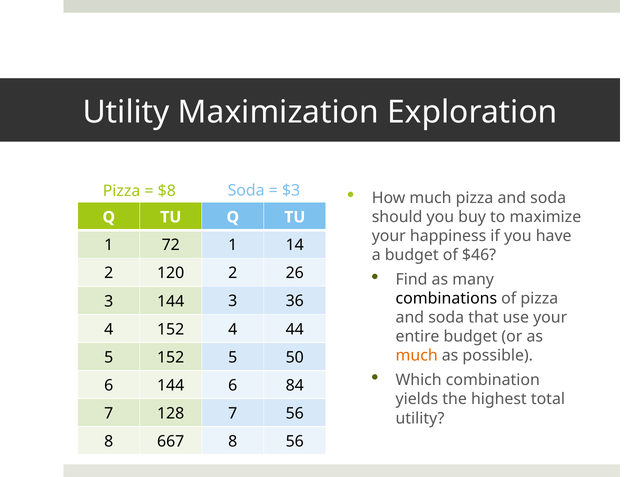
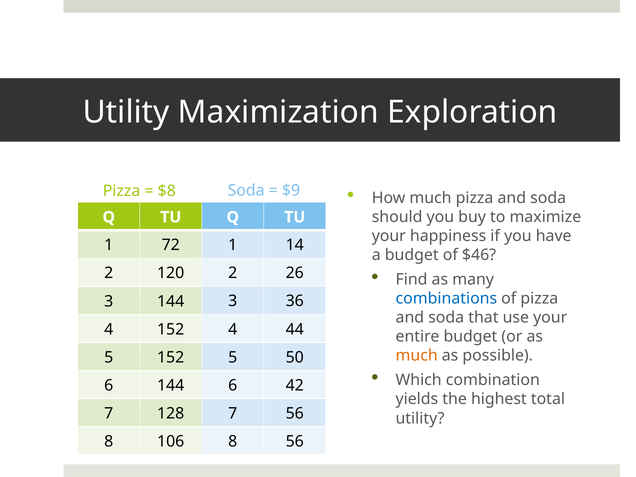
$3: $3 -> $9 (291, 190)
combinations colour: black -> blue (446, 298)
84: 84 -> 42 (295, 385)
667: 667 -> 106 (171, 441)
